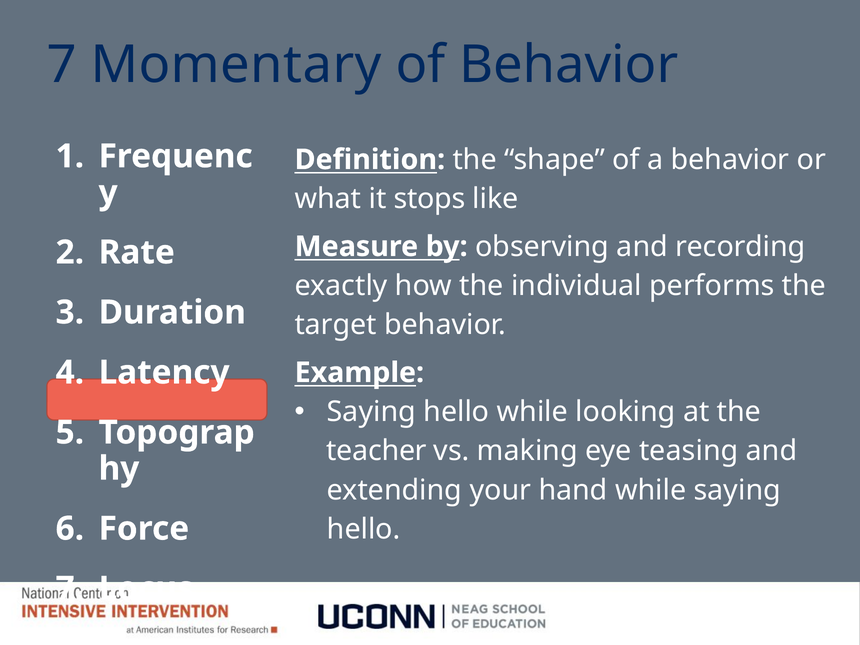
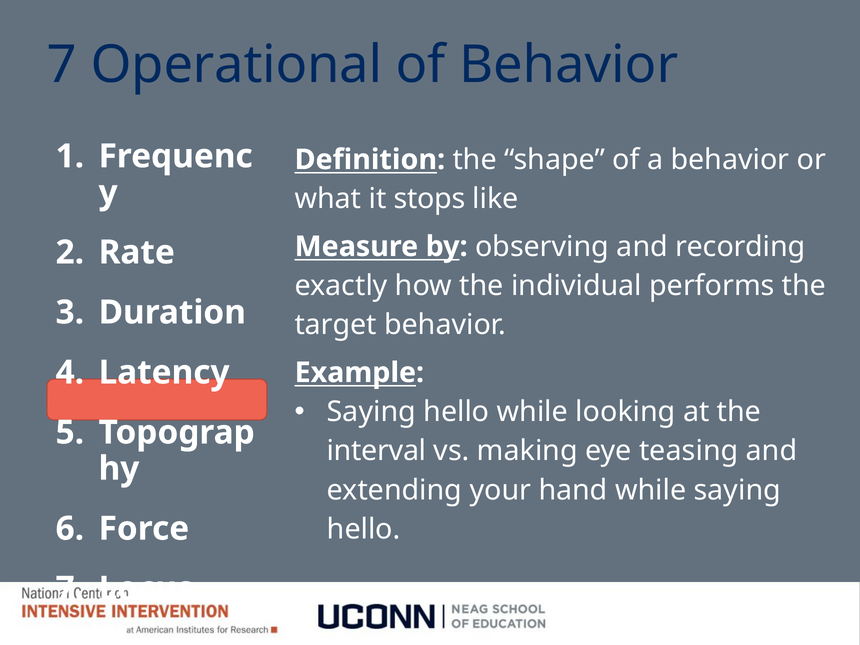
Momentary: Momentary -> Operational (236, 65)
teacher: teacher -> interval (377, 451)
